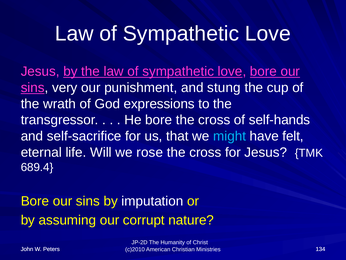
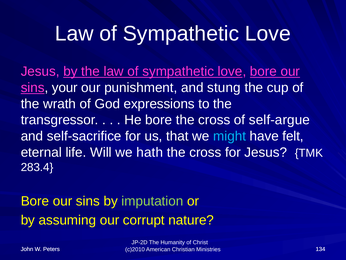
very: very -> your (65, 87)
self-hands: self-hands -> self-argue (279, 120)
rose: rose -> hath (150, 152)
689.4: 689.4 -> 283.4 (37, 167)
imputation colour: white -> light green (152, 201)
